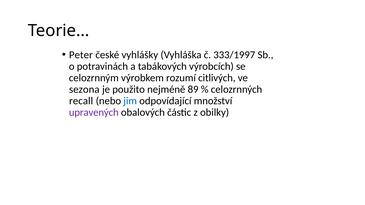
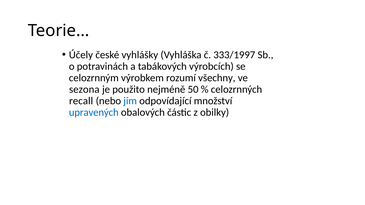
Peter: Peter -> Účely (81, 55)
citlivých: citlivých -> všechny (217, 78)
89: 89 -> 50 (193, 89)
upravených colour: purple -> blue (94, 112)
